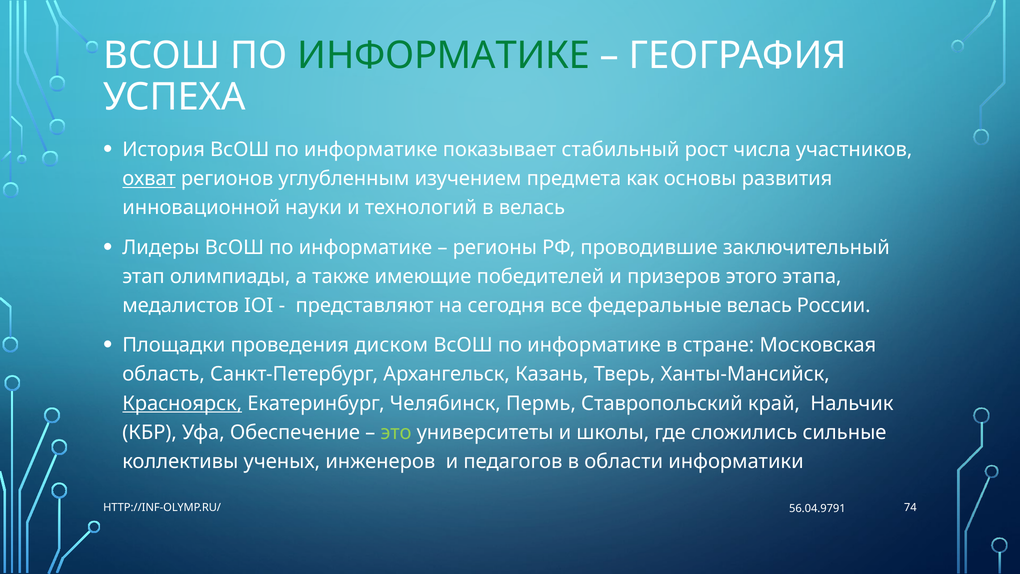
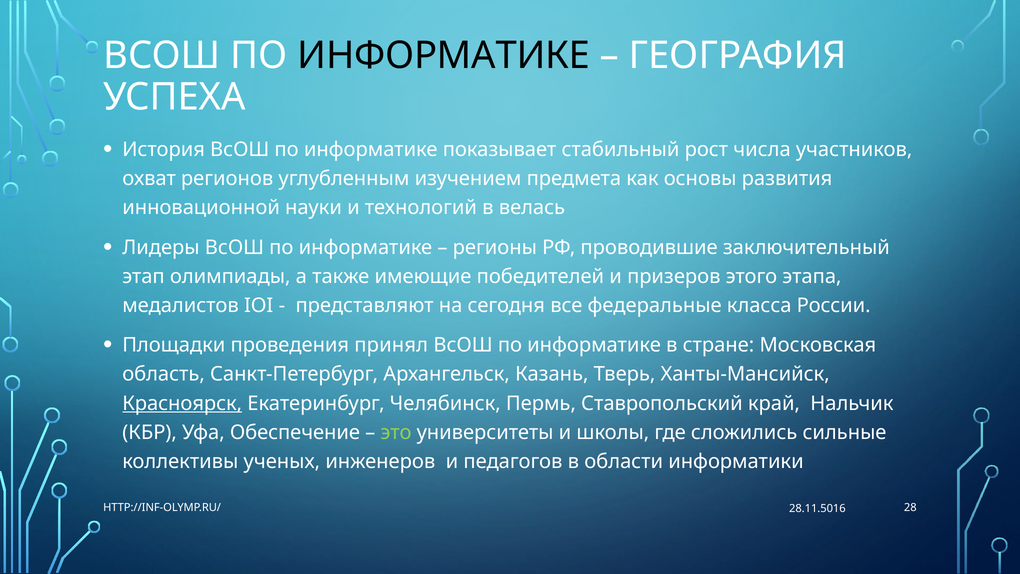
ИНФОРМАТИКЕ colour: green -> black (444, 56)
охват underline: present -> none (149, 179)
федеральные велась: велась -> класса (759, 305)
диском: диском -> принял (391, 345)
74: 74 -> 28 (910, 507)
56.04.9791: 56.04.9791 -> 28.11.5016 (817, 508)
